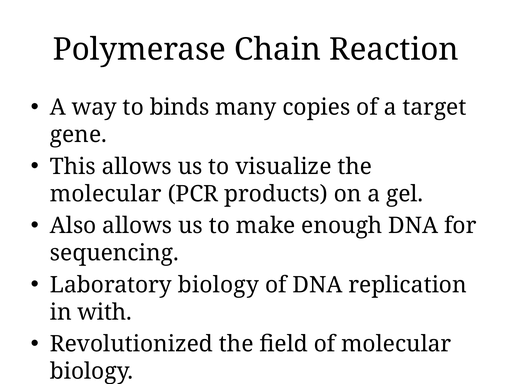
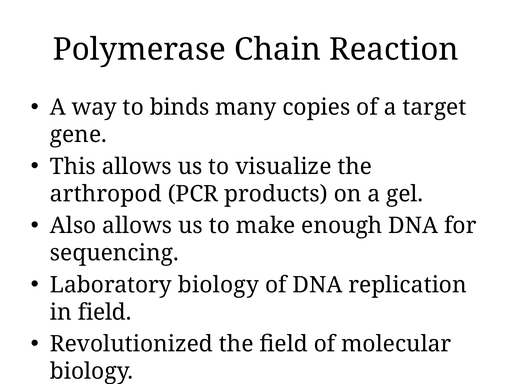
molecular: molecular -> arthropod (106, 194)
in with: with -> field (105, 312)
